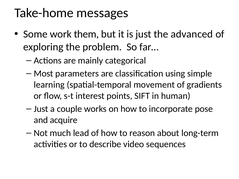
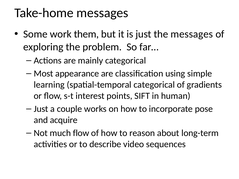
the advanced: advanced -> messages (192, 34)
parameters: parameters -> appearance (77, 74)
spatial-temporal movement: movement -> categorical (154, 85)
much lead: lead -> flow (81, 133)
